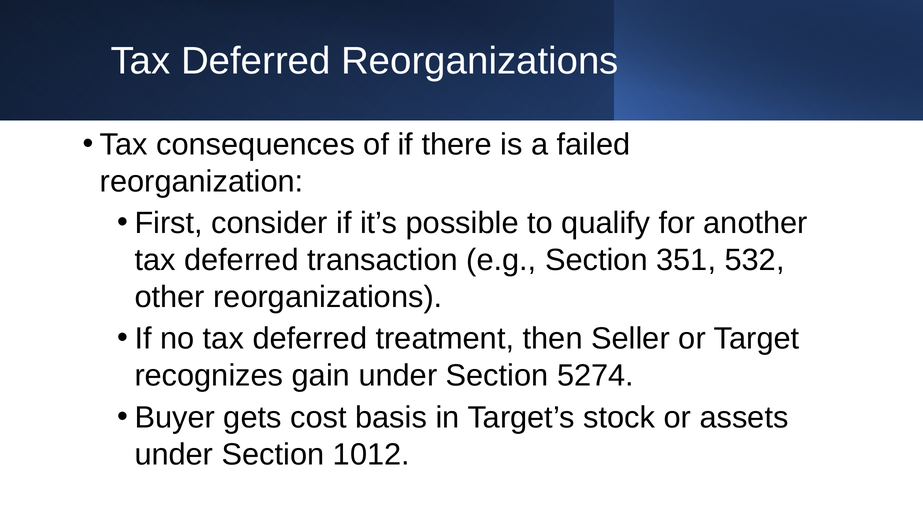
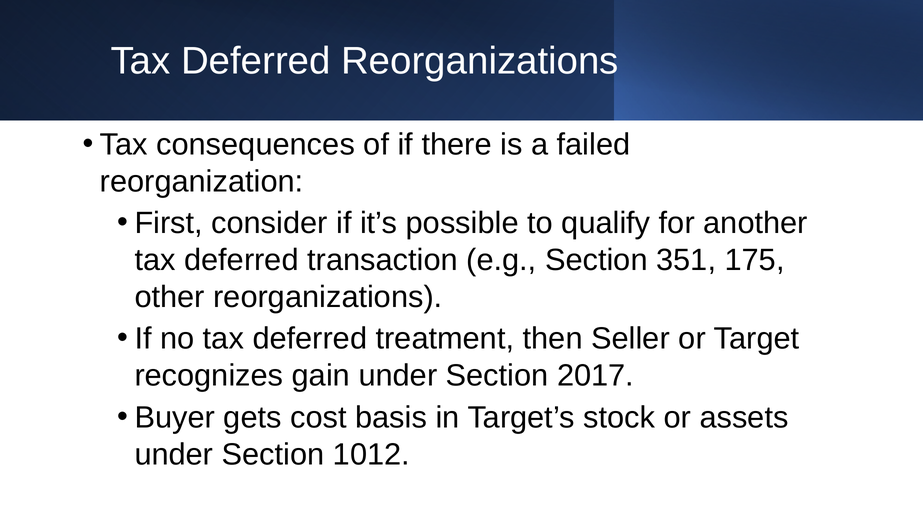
532: 532 -> 175 (755, 260)
5274: 5274 -> 2017 (596, 376)
